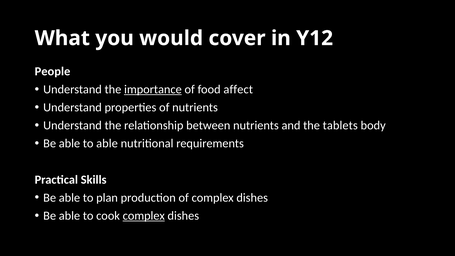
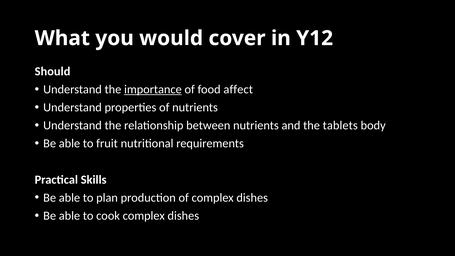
People: People -> Should (53, 71)
to able: able -> fruit (107, 144)
complex underline: present -> none (144, 216)
